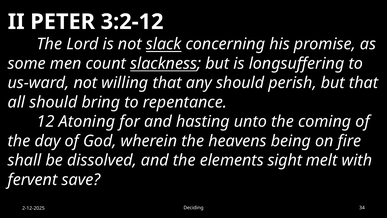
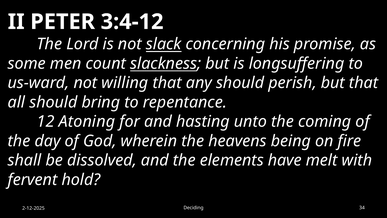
3:2-12: 3:2-12 -> 3:4-12 (132, 22)
sight: sight -> have (285, 160)
save: save -> hold (81, 180)
